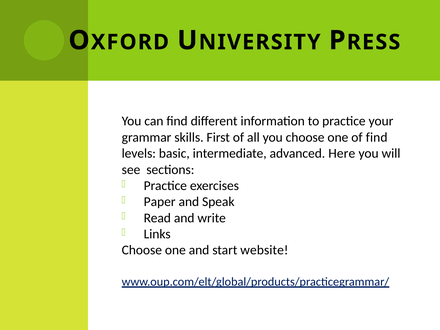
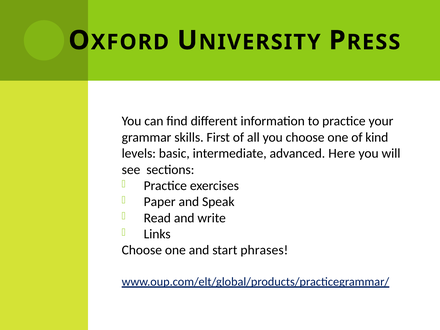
of find: find -> kind (377, 137)
website: website -> phrases (264, 250)
